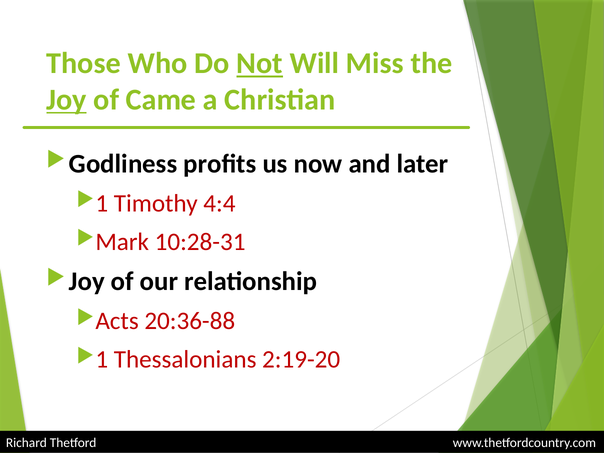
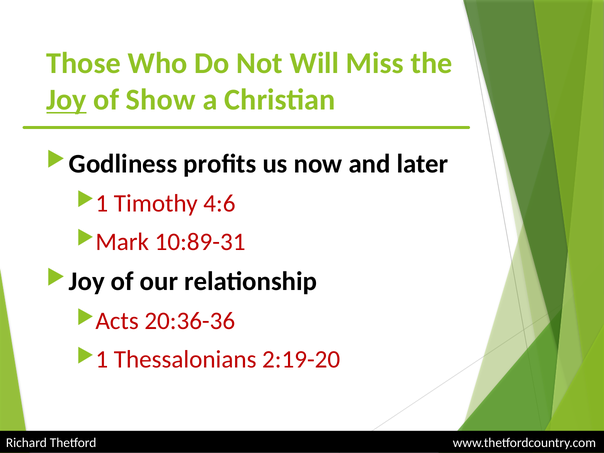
Not underline: present -> none (260, 64)
Came: Came -> Show (161, 100)
4:4: 4:4 -> 4:6 (219, 203)
10:28-31: 10:28-31 -> 10:89-31 (200, 242)
20:36-88: 20:36-88 -> 20:36-36 (190, 321)
